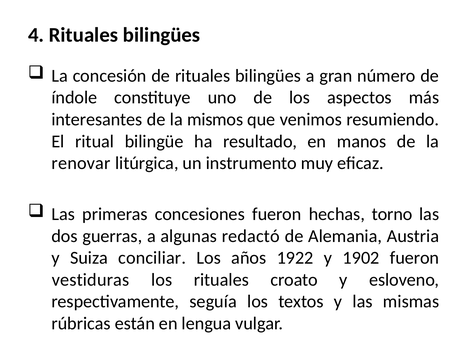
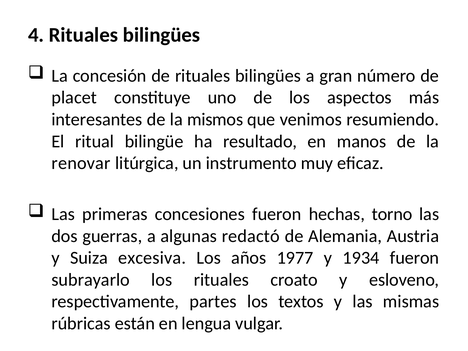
índole: índole -> placet (74, 98)
conciliar: conciliar -> excesiva (152, 258)
1922: 1922 -> 1977 (295, 258)
1902: 1902 -> 1934 (361, 258)
vestiduras: vestiduras -> subrayarlo (91, 280)
seguía: seguía -> partes (213, 302)
